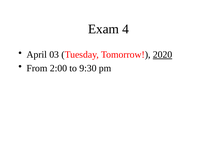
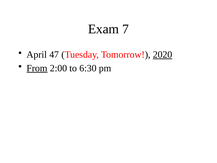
4: 4 -> 7 (126, 29)
03: 03 -> 47 (54, 55)
From underline: none -> present (37, 68)
9:30: 9:30 -> 6:30 (88, 68)
